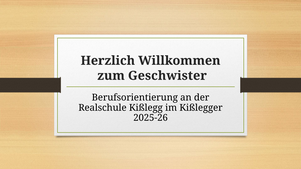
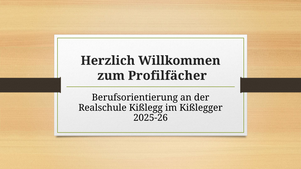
Geschwister: Geschwister -> Profilfächer (167, 76)
